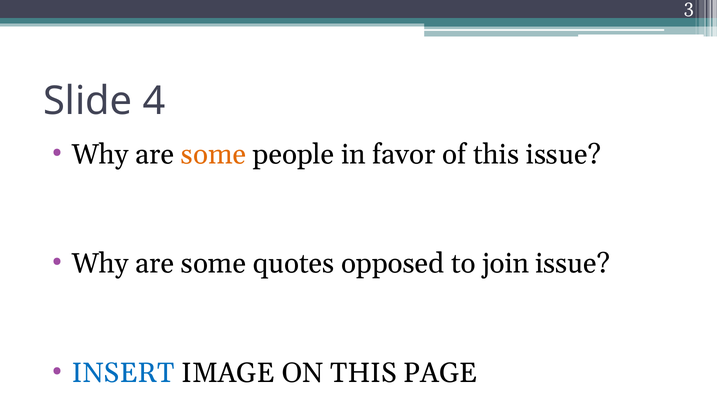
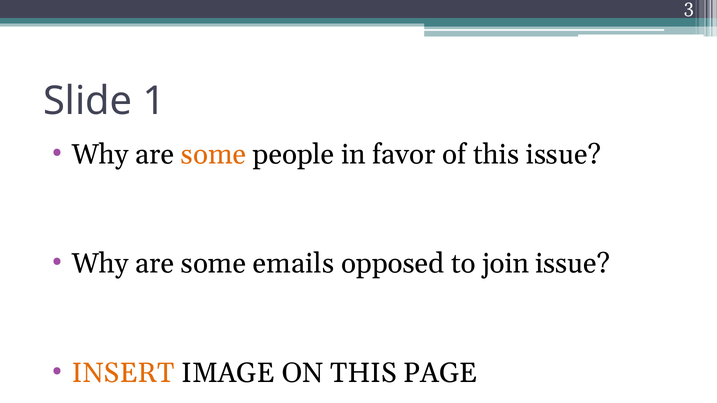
4: 4 -> 1 (154, 101)
quotes: quotes -> emails (293, 264)
INSERT colour: blue -> orange (123, 373)
